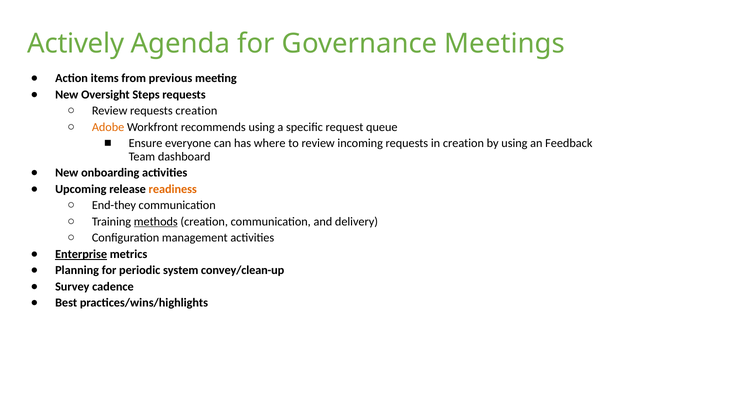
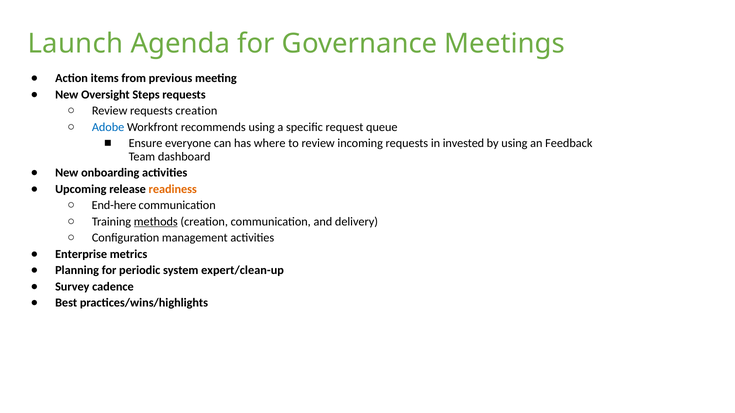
Actively: Actively -> Launch (75, 44)
Adobe colour: orange -> blue (108, 127)
in creation: creation -> invested (463, 144)
End-they: End-they -> End-here (114, 206)
Enterprise underline: present -> none (81, 254)
convey/clean-up: convey/clean-up -> expert/clean-up (243, 271)
